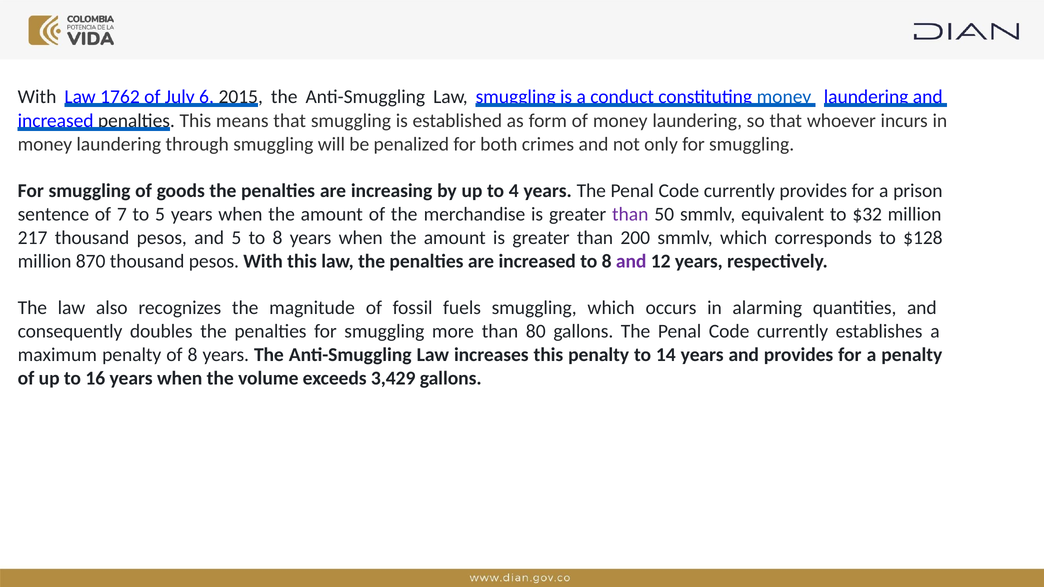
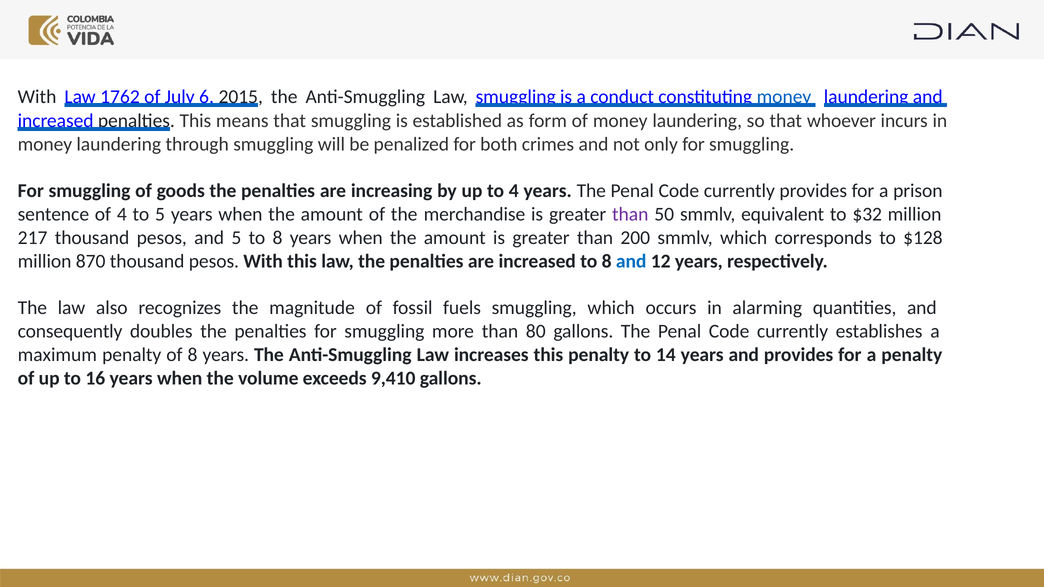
of 7: 7 -> 4 (122, 215)
and colour: purple -> blue (631, 262)
3,429: 3,429 -> 9,410 (393, 378)
